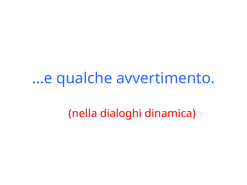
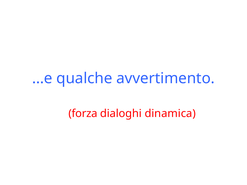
nella: nella -> forza (83, 114)
